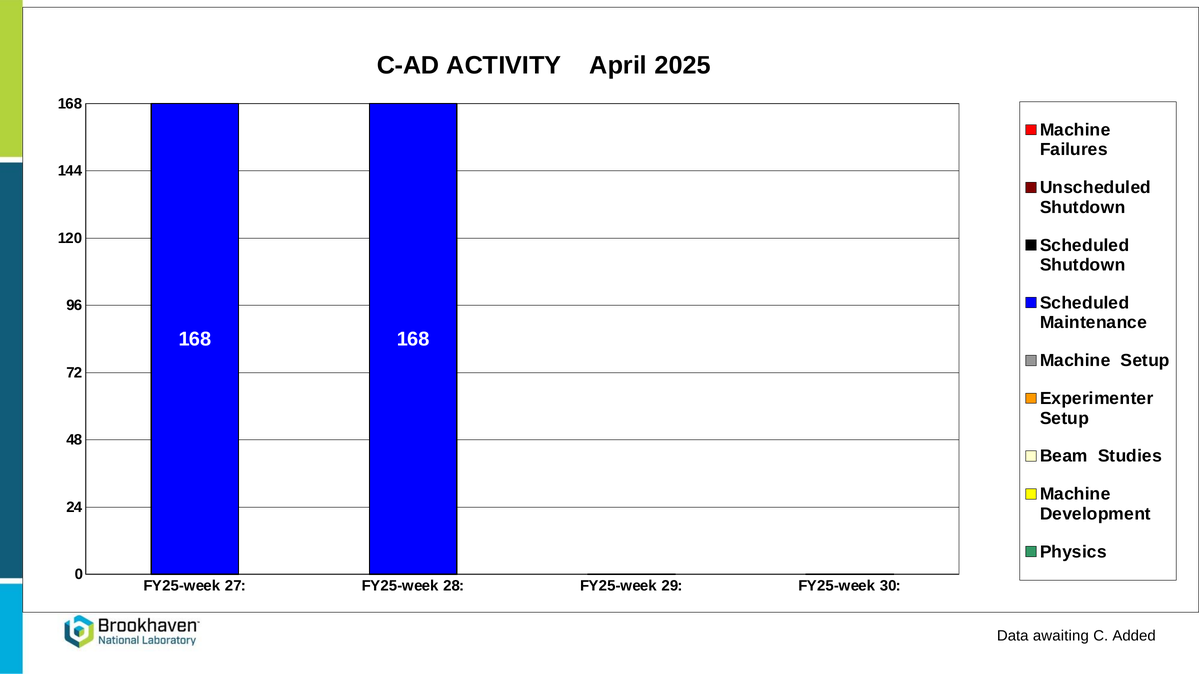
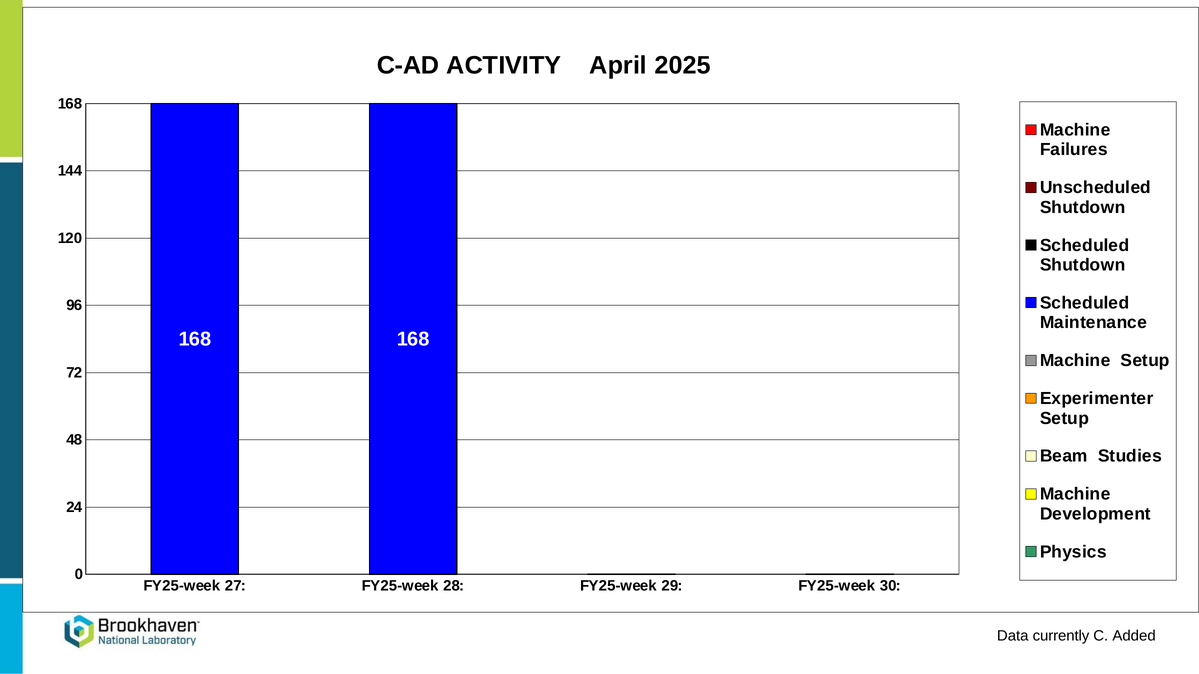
awaiting: awaiting -> currently (1061, 636)
